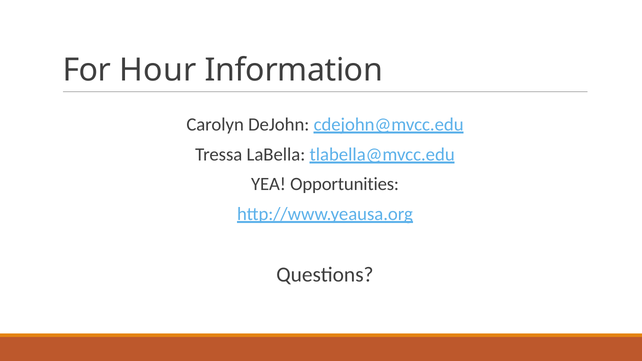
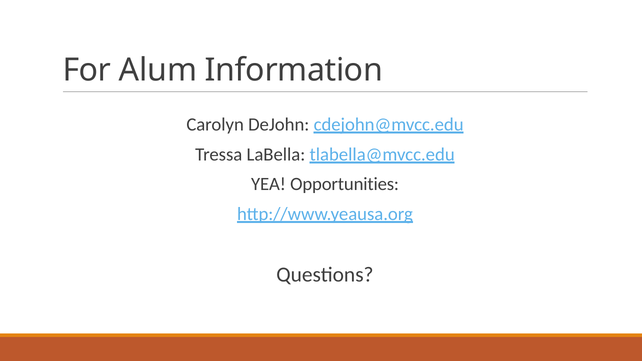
Hour: Hour -> Alum (158, 70)
